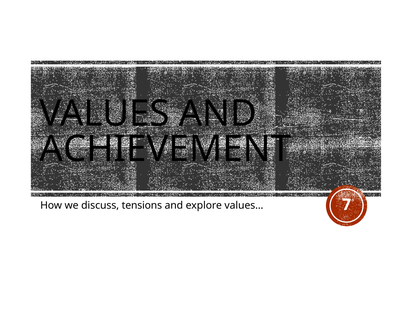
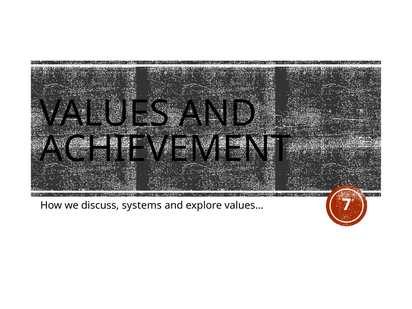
tensions: tensions -> systems (142, 205)
